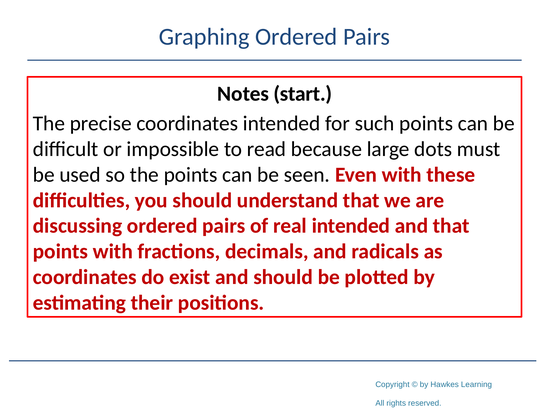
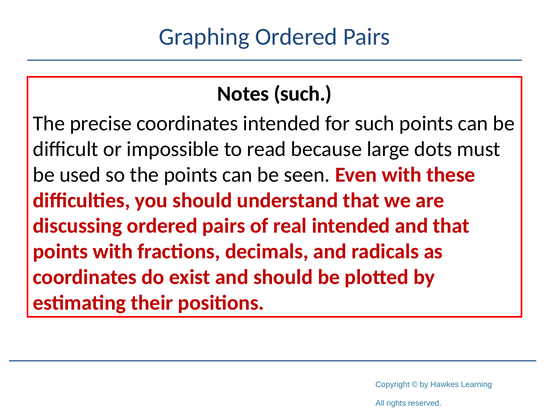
Notes start: start -> such (303, 94)
